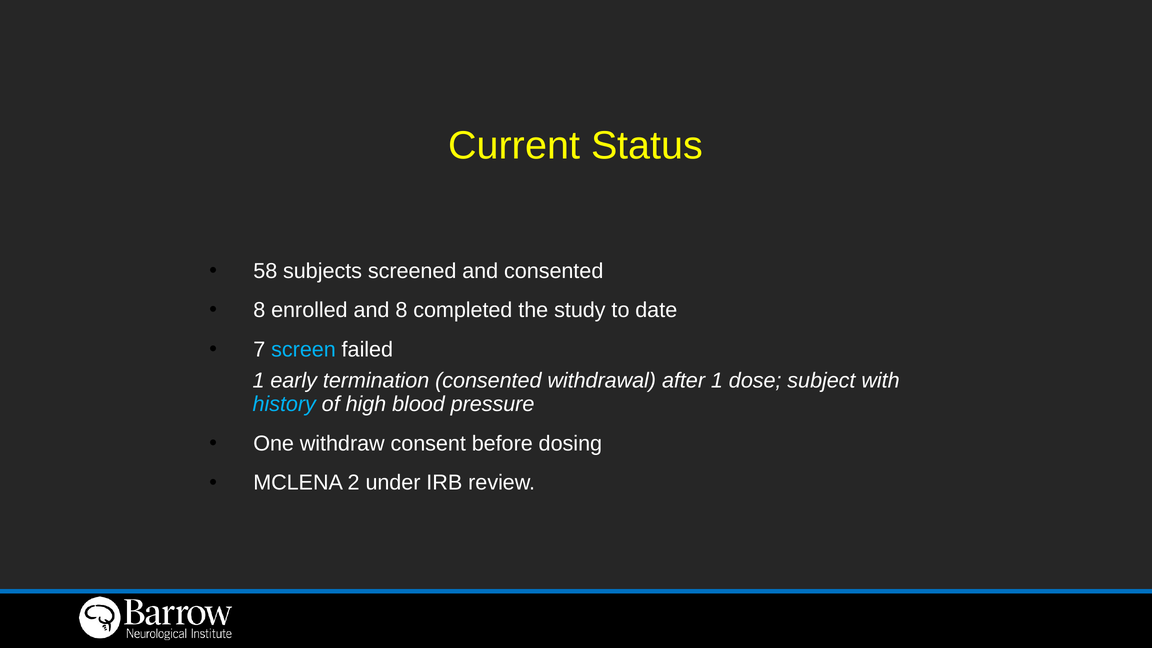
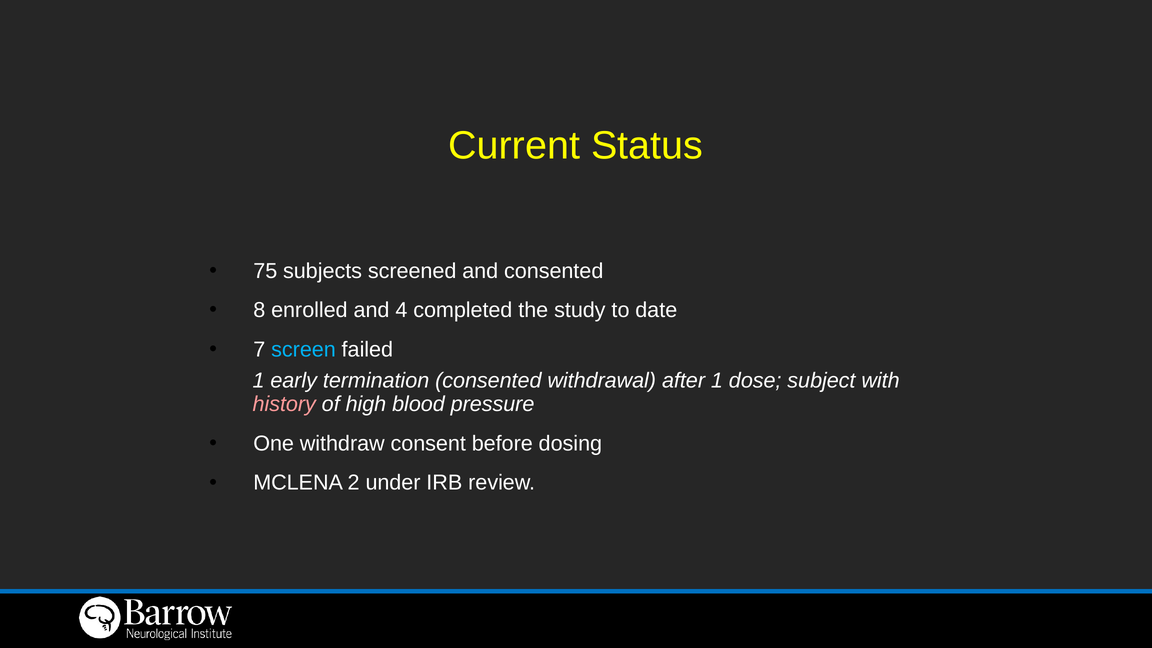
58: 58 -> 75 (265, 271)
and 8: 8 -> 4 (401, 310)
history colour: light blue -> pink (284, 404)
